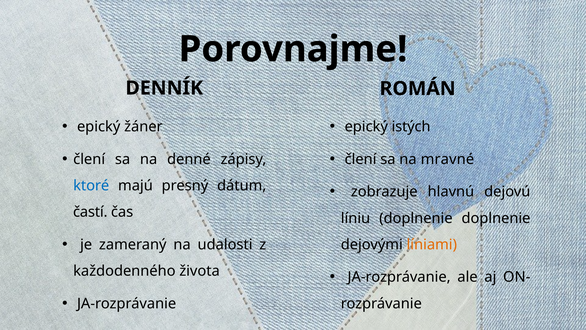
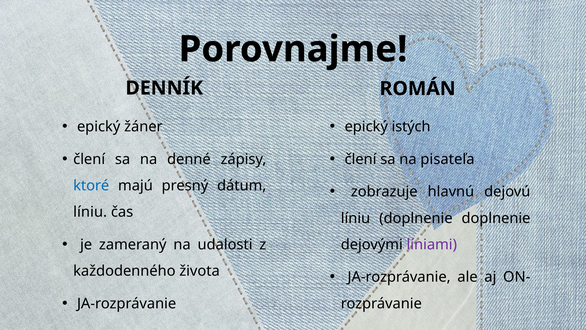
mravné: mravné -> pisateľa (447, 159)
častí: častí -> líniu (90, 212)
líniami colour: orange -> purple (432, 244)
